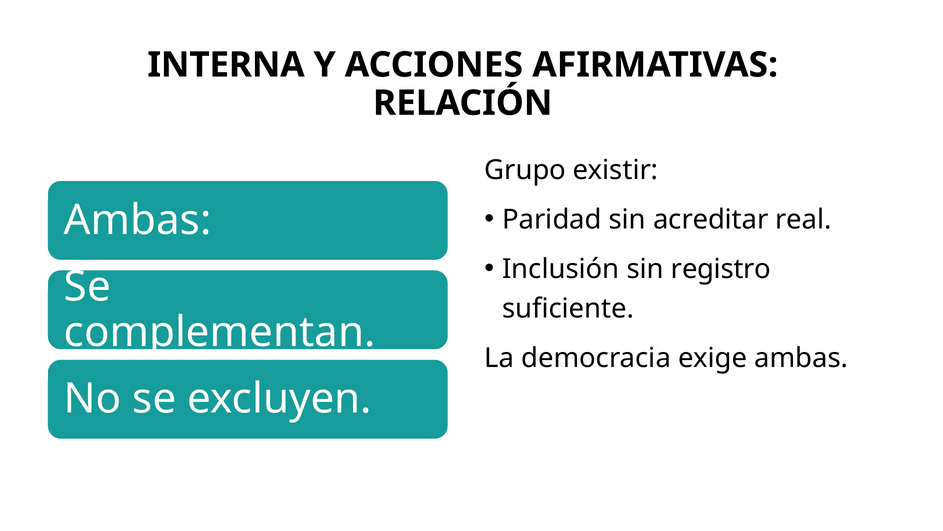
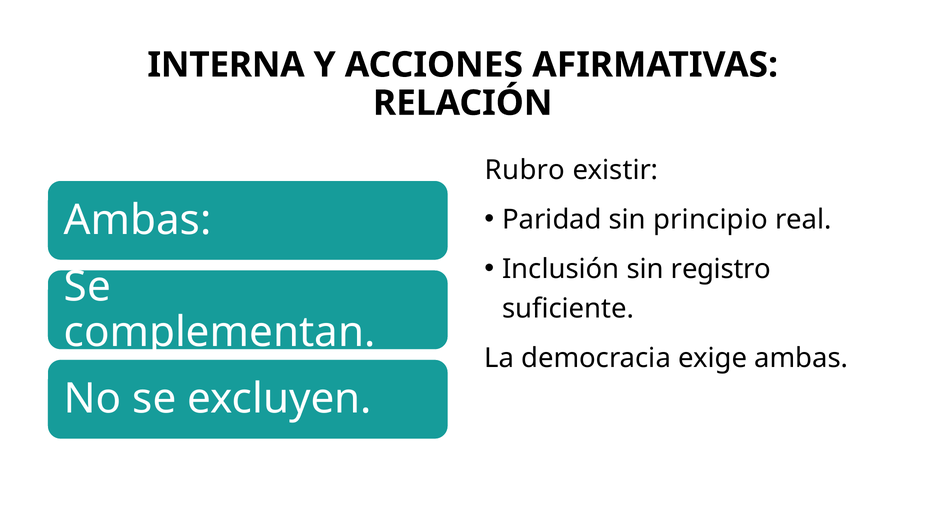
Grupo: Grupo -> Rubro (525, 170)
acreditar: acreditar -> principio (711, 219)
